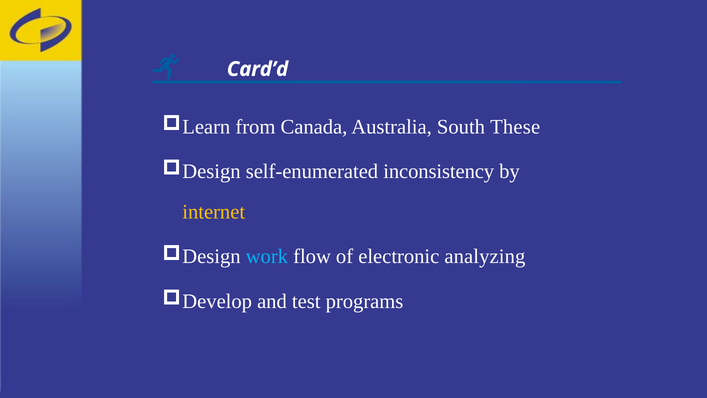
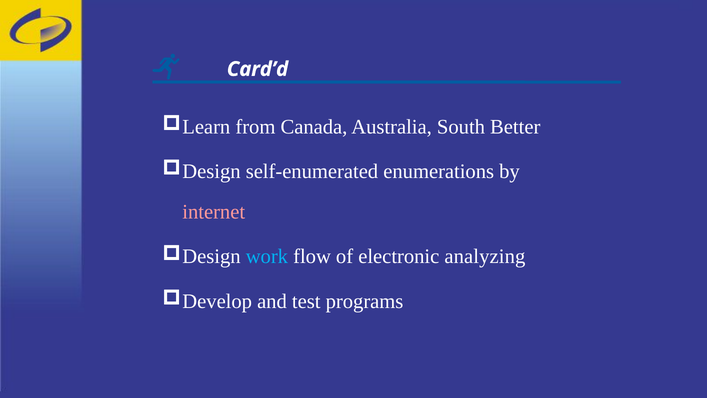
These: These -> Better (515, 127)
inconsistency: inconsistency -> enumerations (439, 171)
internet colour: yellow -> pink (214, 212)
